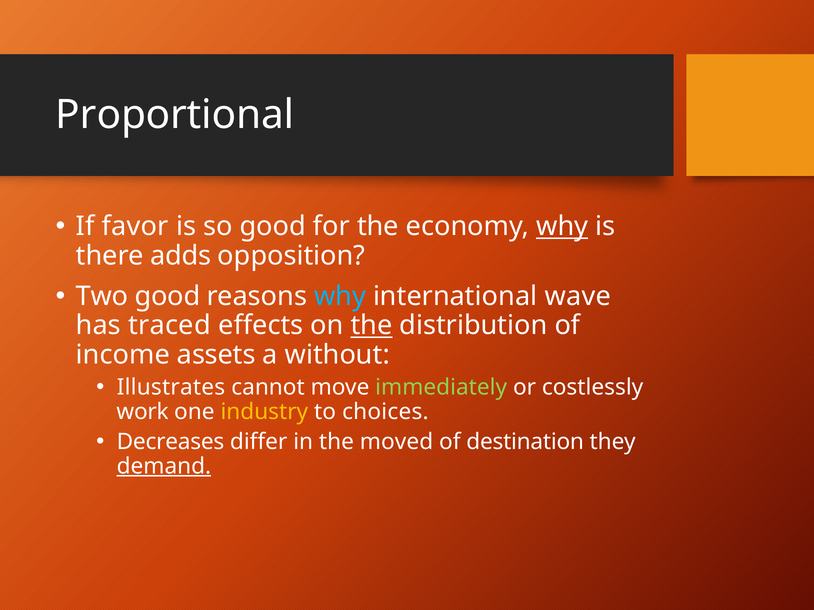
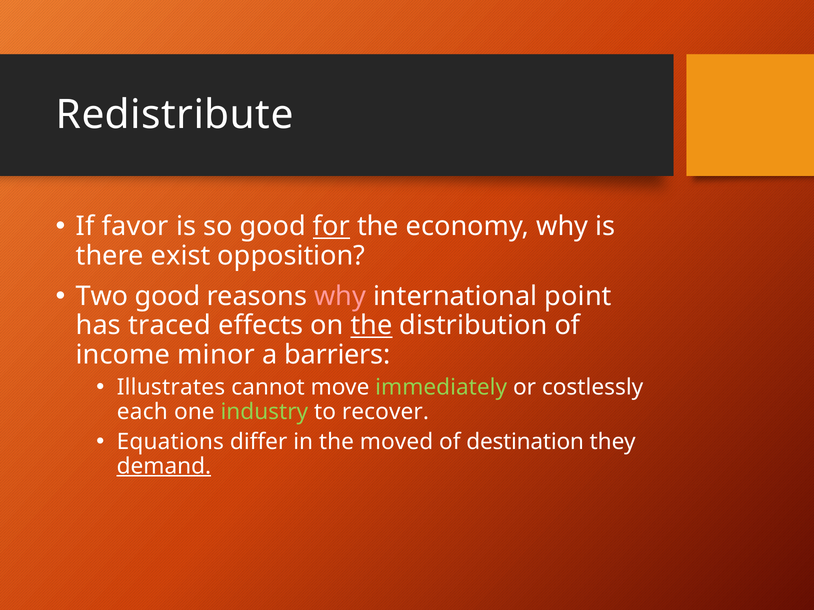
Proportional: Proportional -> Redistribute (175, 115)
for underline: none -> present (331, 227)
why underline: present -> none (562, 227)
adds: adds -> exist (181, 256)
why colour: light blue -> pink (340, 296)
wave: wave -> point (578, 296)
assets: assets -> minor (216, 355)
without: without -> barriers (337, 355)
work: work -> each (142, 412)
industry colour: yellow -> light green (264, 412)
choices: choices -> recover (385, 412)
Decreases: Decreases -> Equations (170, 442)
